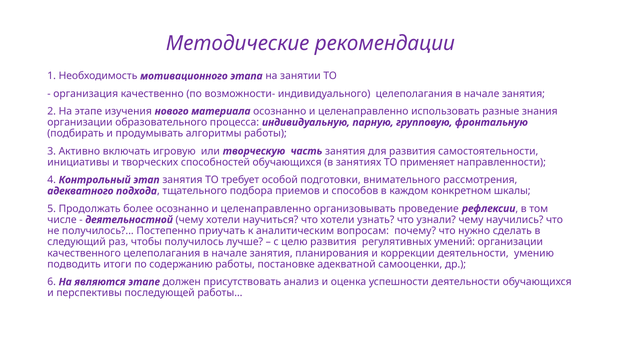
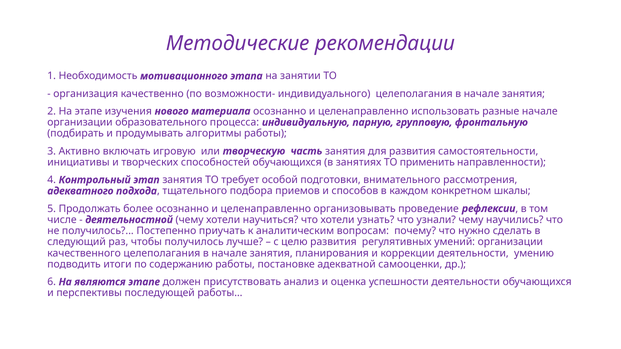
разные знания: знания -> начале (540, 111)
применяет: применяет -> применить (427, 162)
